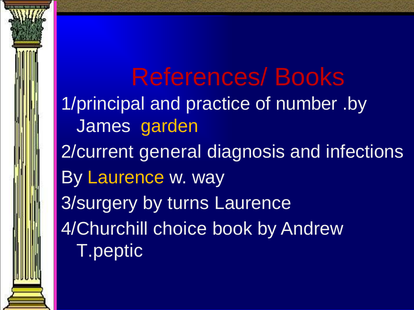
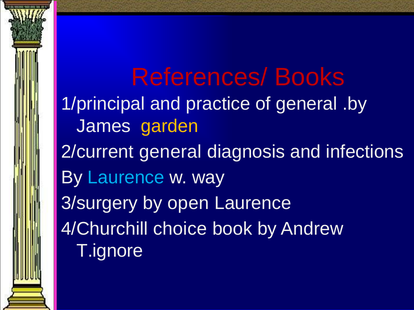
of number: number -> general (307, 104)
Laurence colour: yellow -> light blue (126, 178)
turns: turns -> open (188, 203)
T.peptic: T.peptic -> T.ignore (110, 251)
